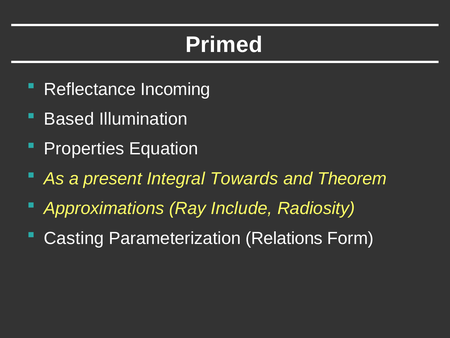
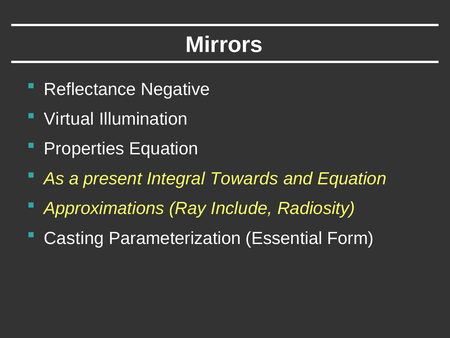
Primed: Primed -> Mirrors (224, 45)
Incoming: Incoming -> Negative (175, 89)
Based: Based -> Virtual (69, 119)
and Theorem: Theorem -> Equation (352, 178)
Relations: Relations -> Essential (284, 238)
